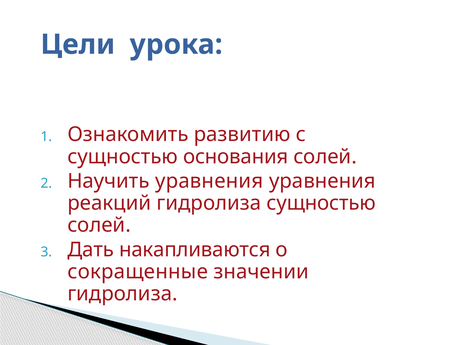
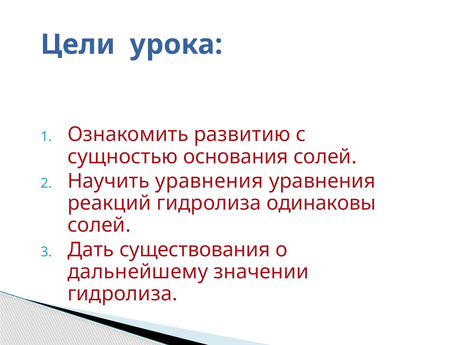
гидролиза сущностью: сущностью -> одинаковы (321, 203)
накапливаются: накапливаются -> существования (195, 250)
сокращенные: сокращенные -> дальнейшему (138, 272)
